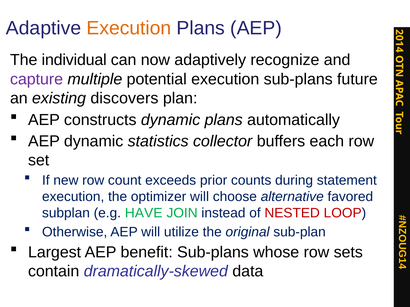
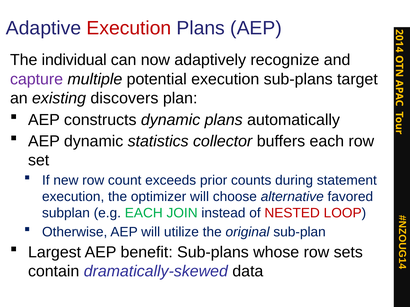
Execution colour: orange -> red (129, 28)
future: future -> target (357, 79)
e.g HAVE: HAVE -> EACH (144, 213)
